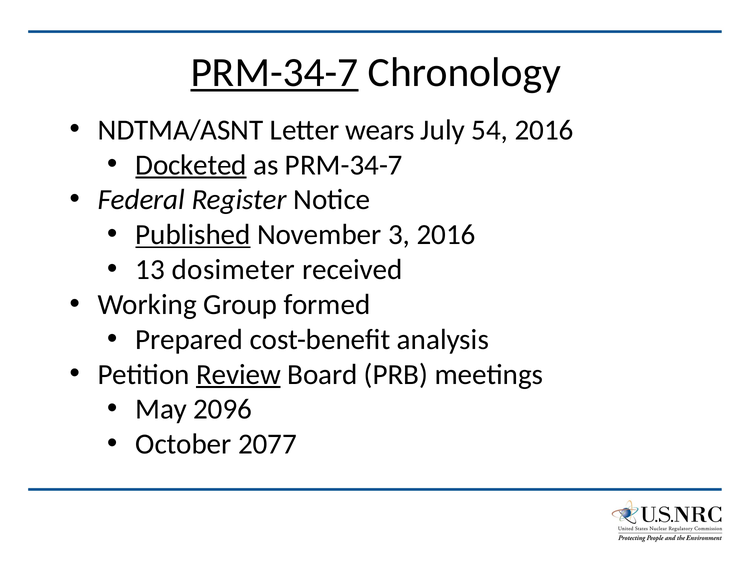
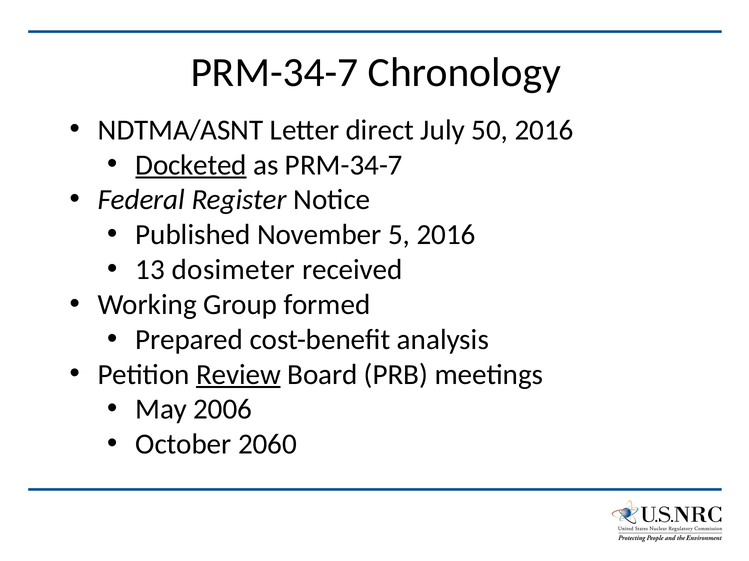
PRM-34-7 underline: present -> none (275, 72)
wears: wears -> direct (380, 130)
54: 54 -> 50 (490, 130)
Published underline: present -> none (193, 235)
3: 3 -> 5 (399, 235)
2096: 2096 -> 2006 (223, 410)
2077: 2077 -> 2060 (267, 445)
